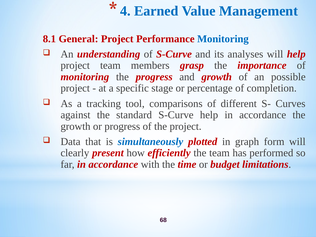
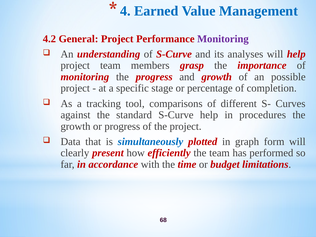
8.1: 8.1 -> 4.2 (49, 39)
Monitoring colour: blue -> purple (223, 39)
help in accordance: accordance -> procedures (263, 115)
